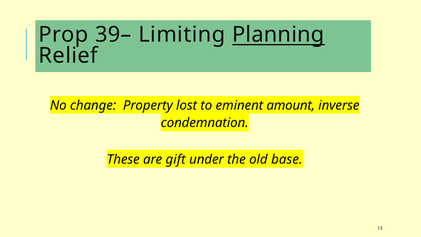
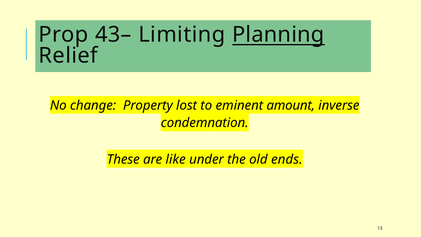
39–: 39– -> 43– (113, 35)
gift: gift -> like (176, 159)
base: base -> ends (287, 159)
